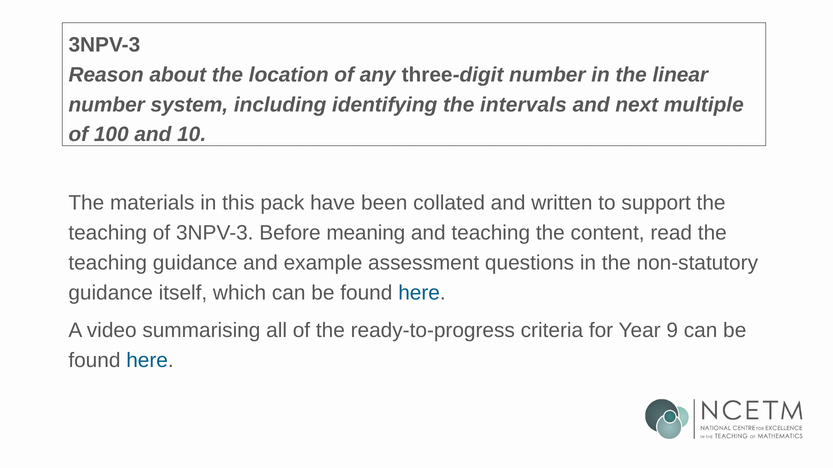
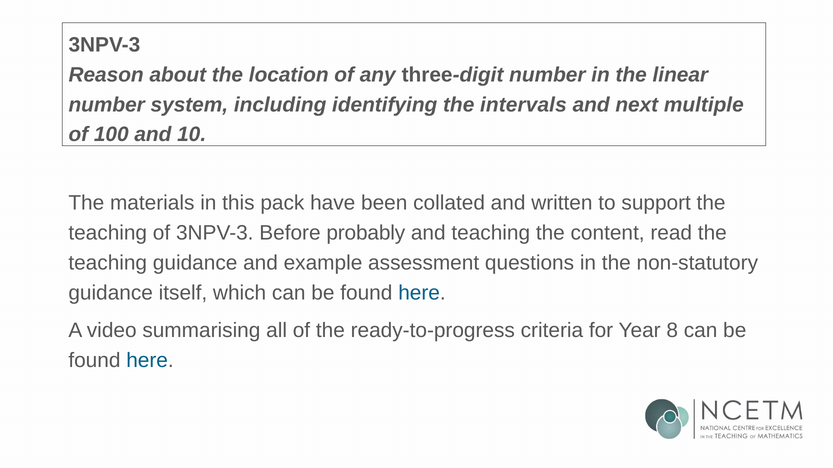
meaning: meaning -> probably (366, 233)
9: 9 -> 8 (672, 331)
